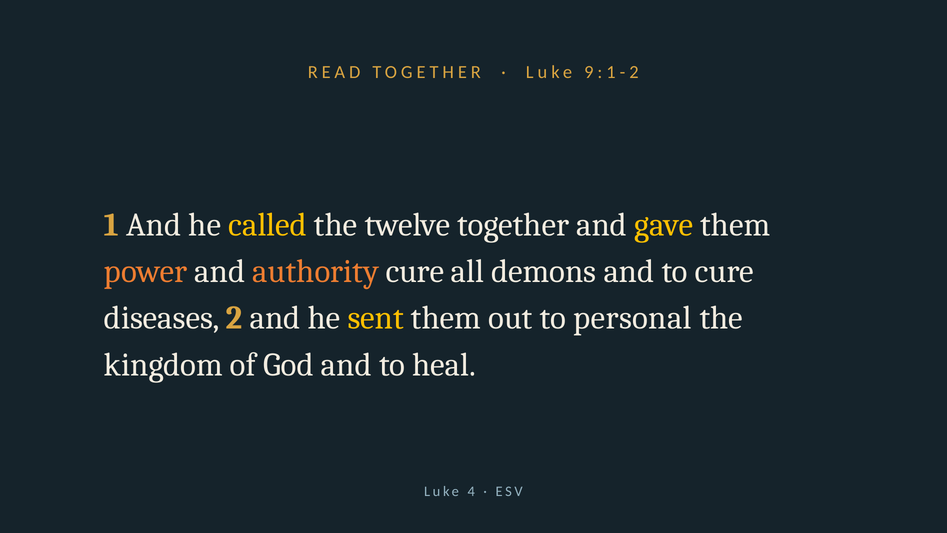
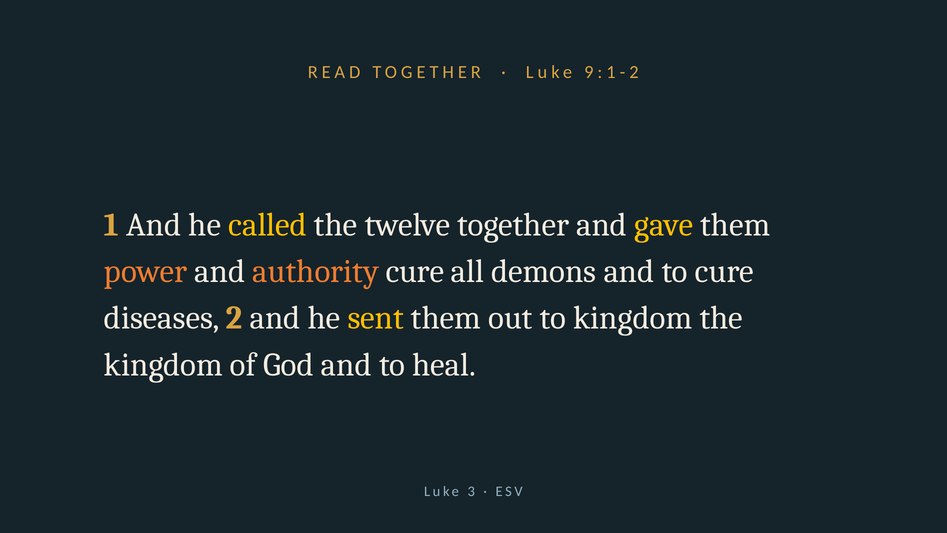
to personal: personal -> kingdom (633, 318)
4: 4 -> 3 (471, 491)
